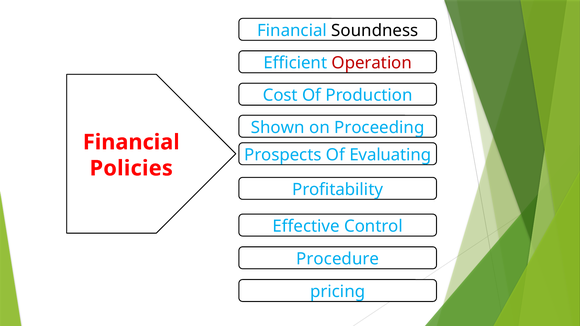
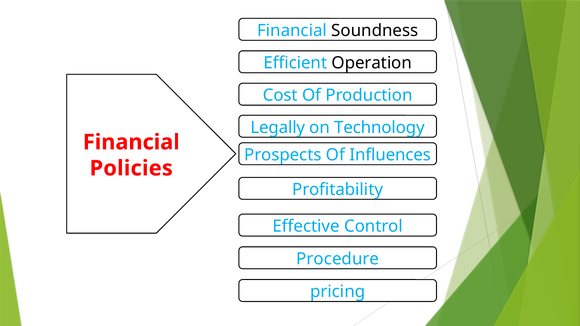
Operation colour: red -> black (372, 63)
Shown: Shown -> Legally (278, 128)
Proceeding: Proceeding -> Technology (379, 128)
Evaluating: Evaluating -> Influences (390, 155)
